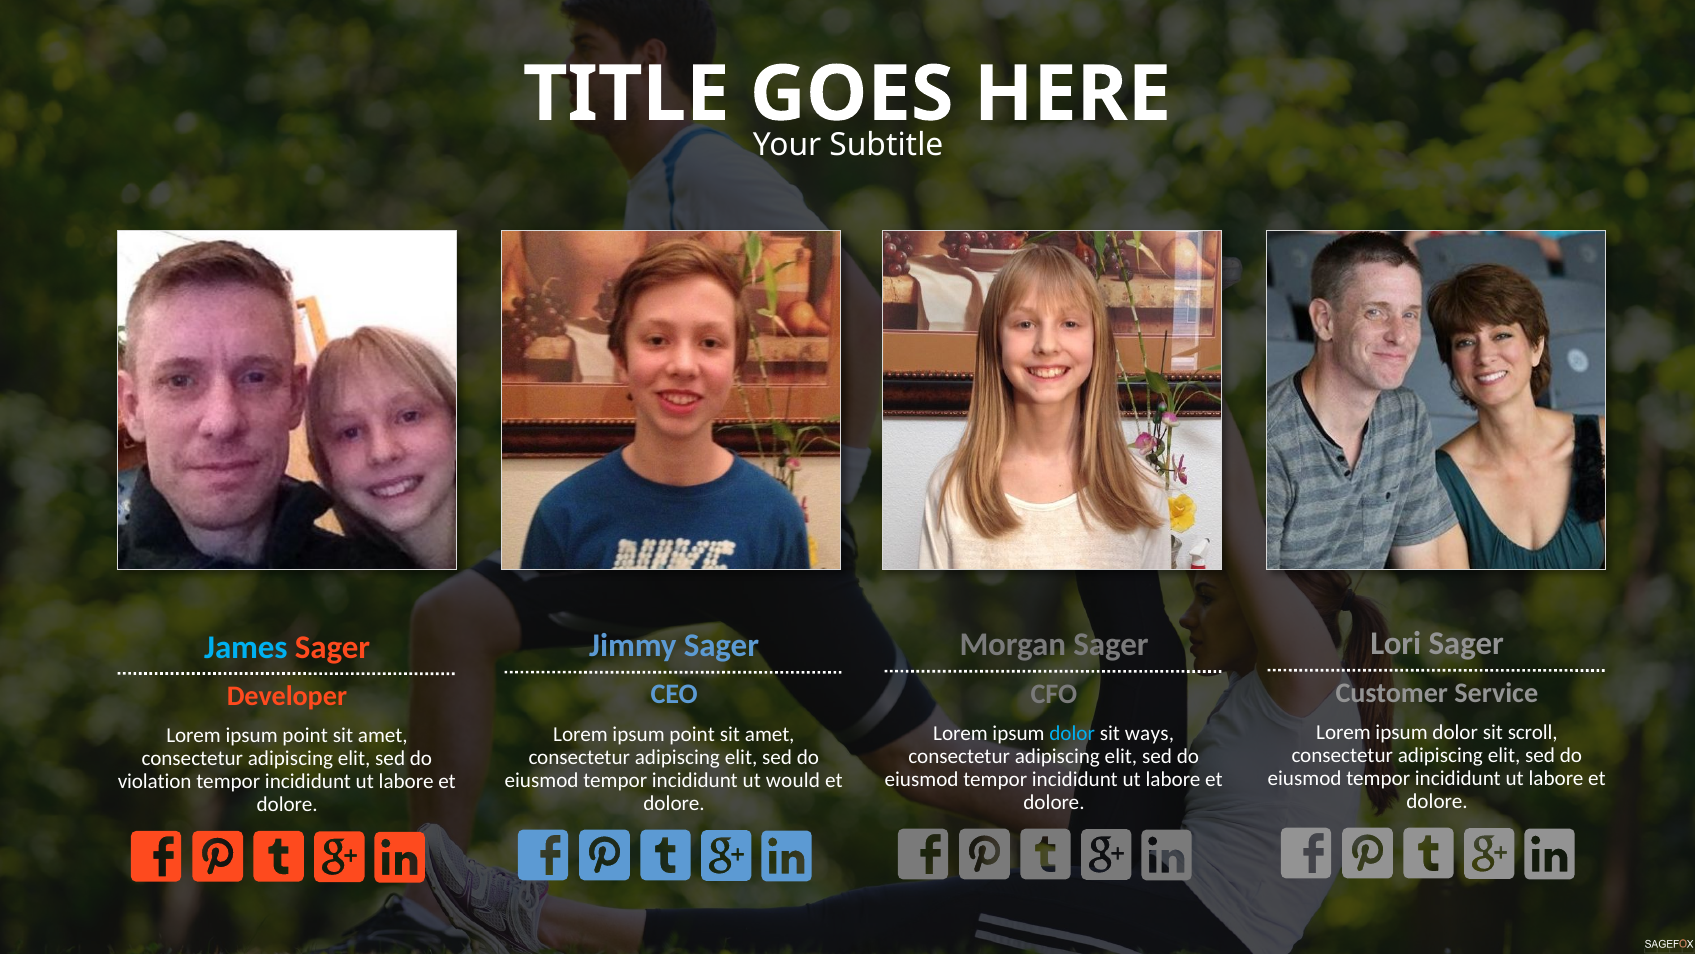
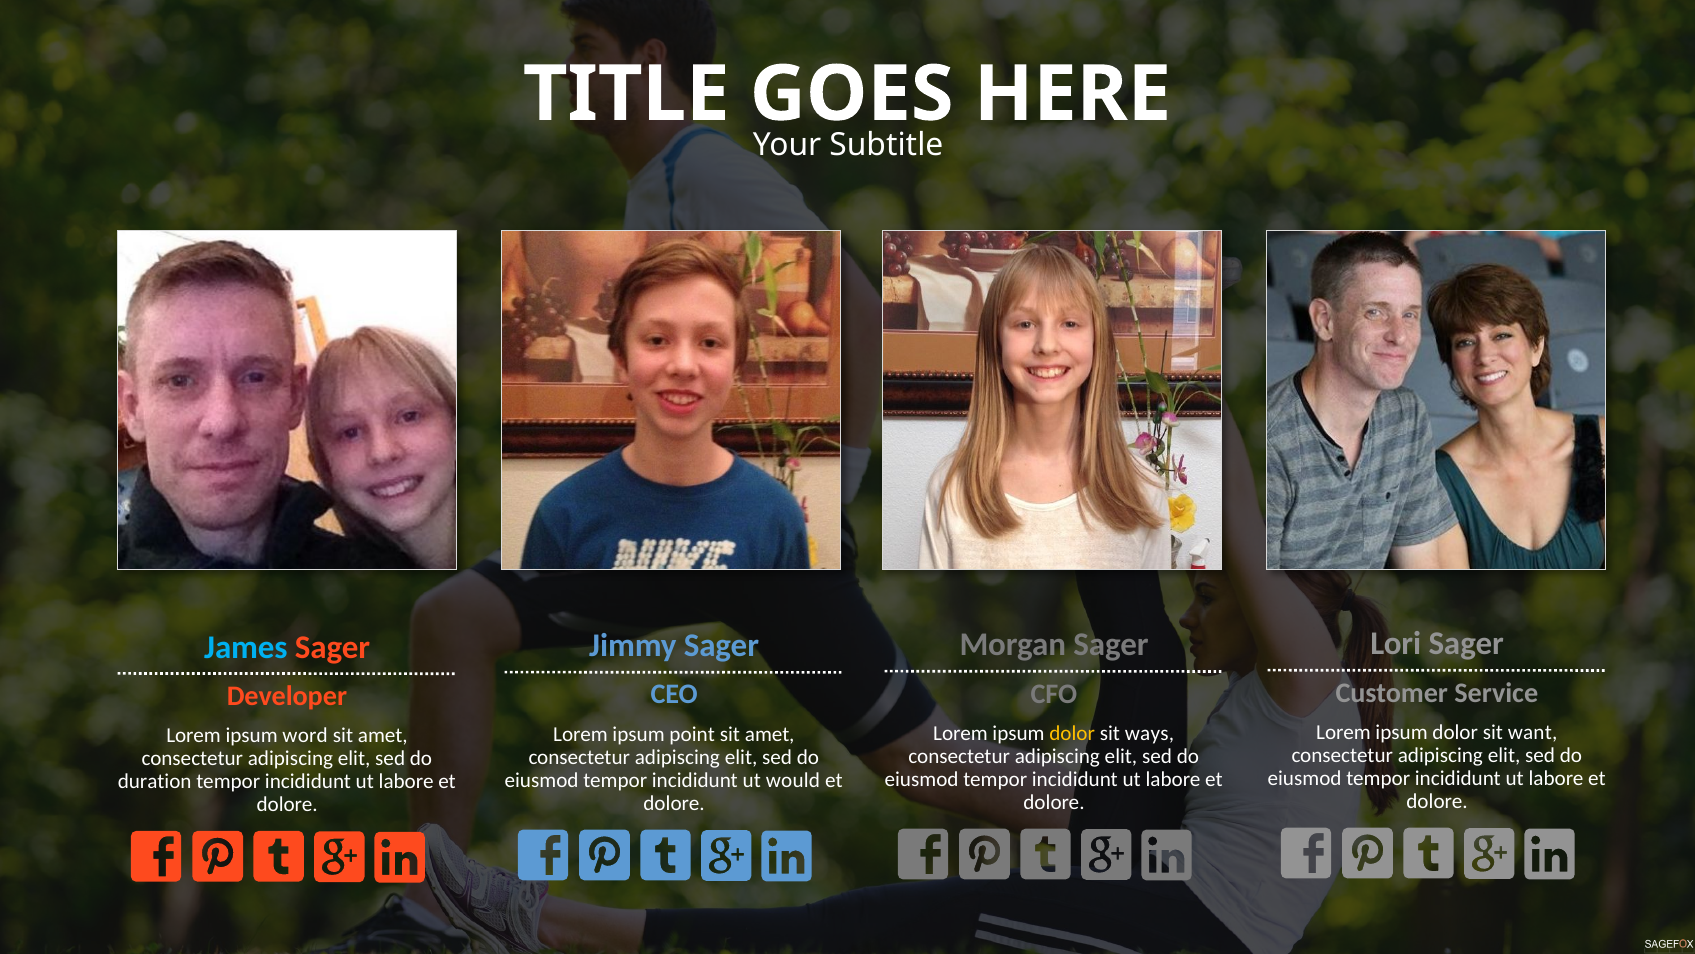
scroll: scroll -> want (1533, 732)
dolor colour: light blue -> yellow (1072, 733)
point: point -> word (305, 735)
violation: violation -> duration (155, 781)
